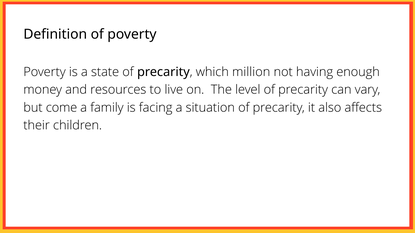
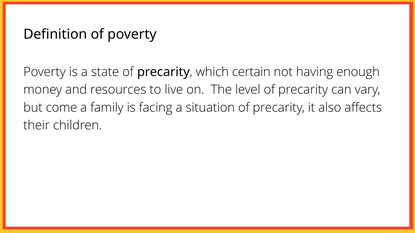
million: million -> certain (251, 72)
